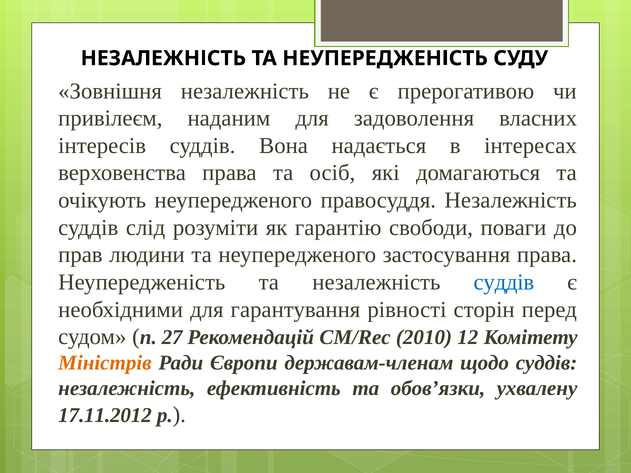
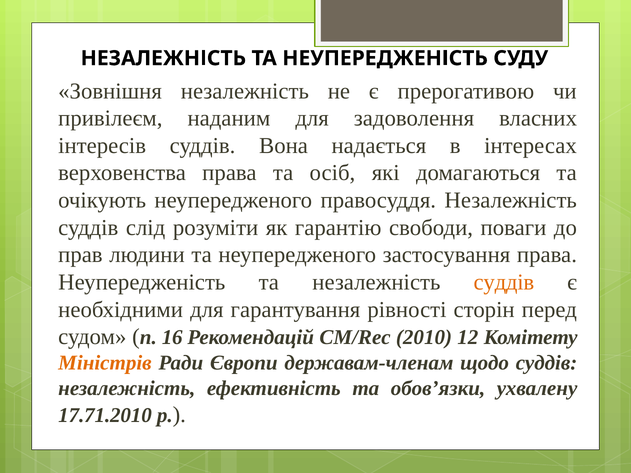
суддів colour: blue -> orange (504, 282)
27: 27 -> 16 (172, 338)
17.11.2012: 17.11.2012 -> 17.71.2010 (105, 415)
